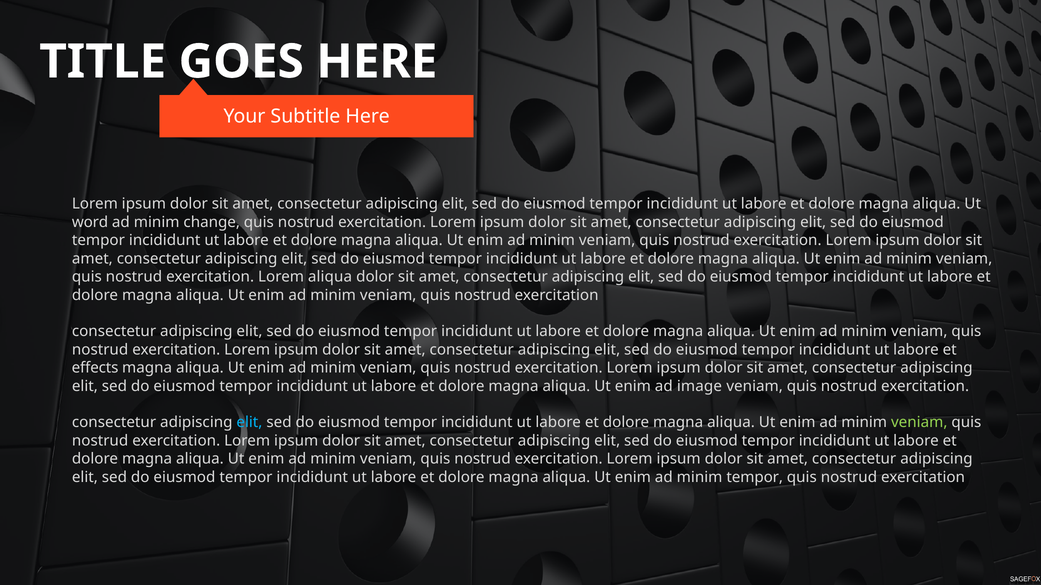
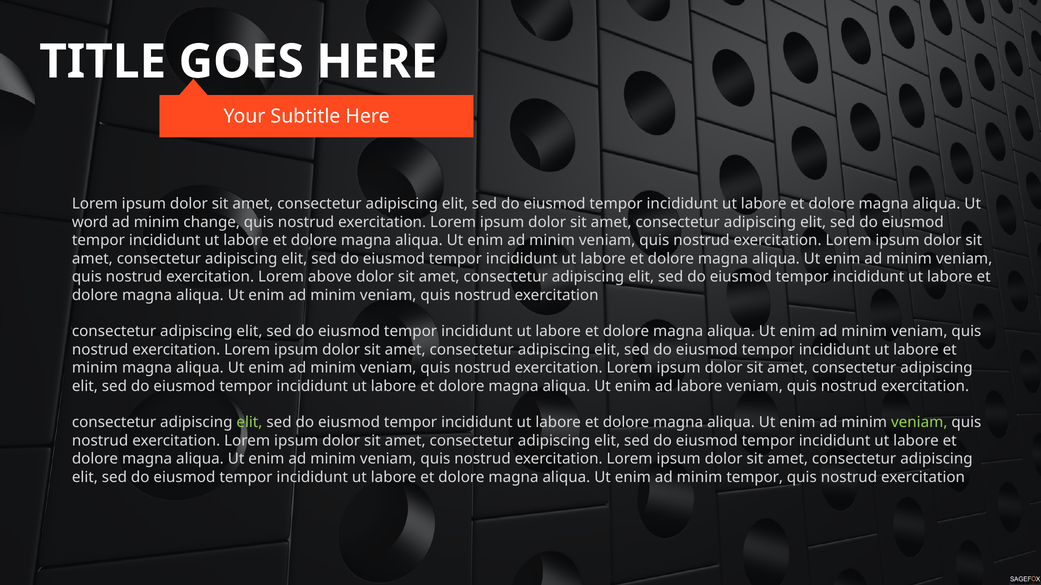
Lorem aliqua: aliqua -> above (330, 277)
effects: effects -> minim (95, 368)
ad image: image -> labore (700, 386)
elit colour: light blue -> light green (249, 423)
